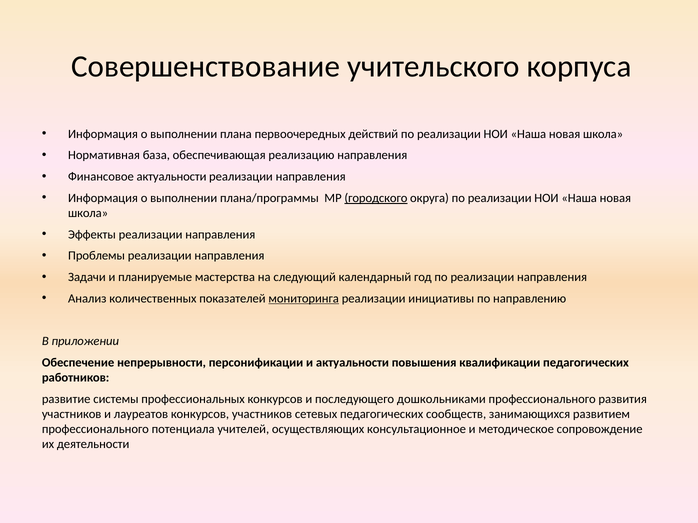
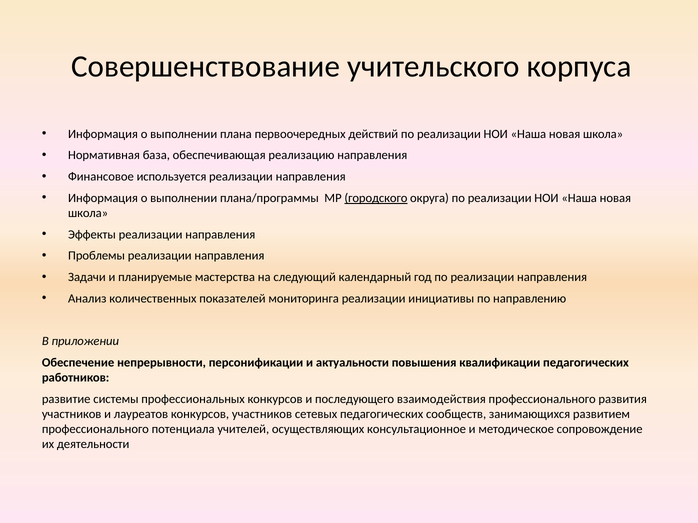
Финансовое актуальности: актуальности -> используется (172, 177)
мониторинга underline: present -> none (304, 299)
дошкольниками: дошкольниками -> взаимодействия (441, 399)
